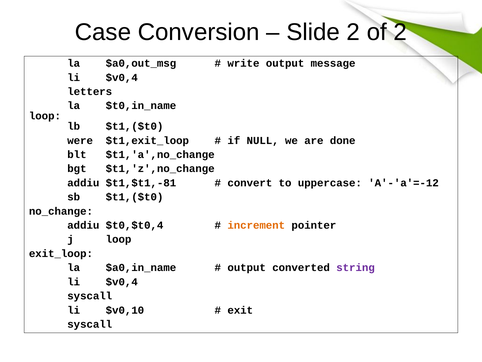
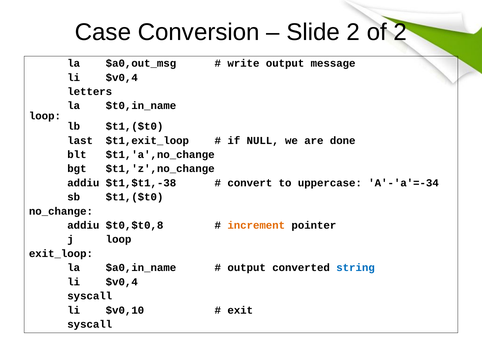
were: were -> last (80, 140)
$t1,$t1,-81: $t1,$t1,-81 -> $t1,$t1,-38 (141, 183)
A'-'a'=-12: A'-'a'=-12 -> A'-'a'=-34 (404, 183)
$t0,$t0,4: $t0,$t0,4 -> $t0,$t0,8 (135, 225)
string colour: purple -> blue (356, 267)
